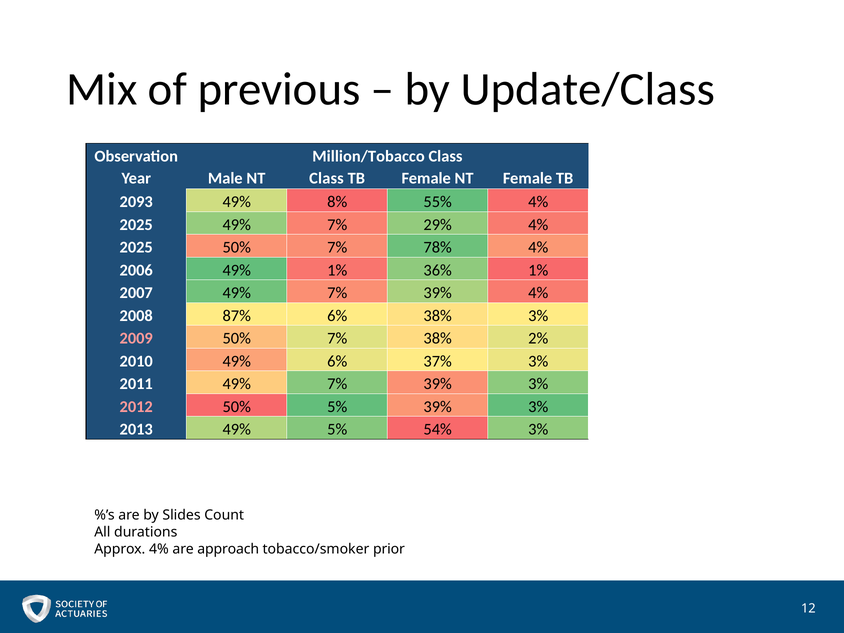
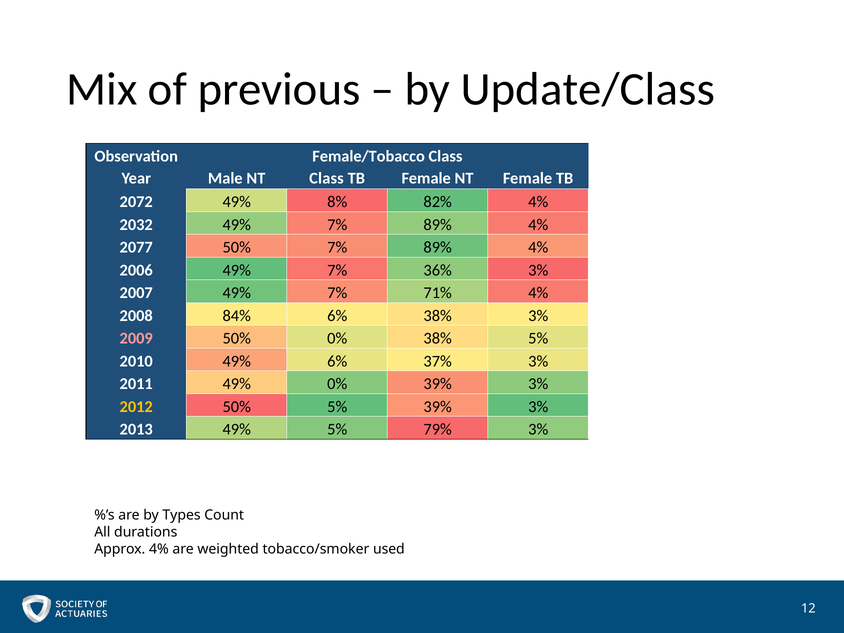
Million/Tobacco: Million/Tobacco -> Female/Tobacco (369, 156)
2093: 2093 -> 2072 (136, 202)
55%: 55% -> 82% (438, 202)
2025: 2025 -> 2032 (136, 225)
49% 7% 29%: 29% -> 89% (438, 225)
2025: 2025 -> 2077 (136, 247)
50% 7% 78%: 78% -> 89% (438, 247)
2006 49% 1%: 1% -> 7% (337, 270)
36% 1%: 1% -> 3% (538, 270)
2007 49% 7% 39%: 39% -> 71% (438, 293)
87%: 87% -> 84% (237, 316)
7%: 7% -> 0% (337, 338)
38% 2%: 2% -> 5% (538, 338)
2011 49% 7%: 7% -> 0% (337, 384)
2012 colour: pink -> yellow (136, 407)
54%: 54% -> 79% (438, 429)
Slides: Slides -> Types (182, 515)
approach: approach -> weighted (228, 549)
prior: prior -> used (389, 549)
